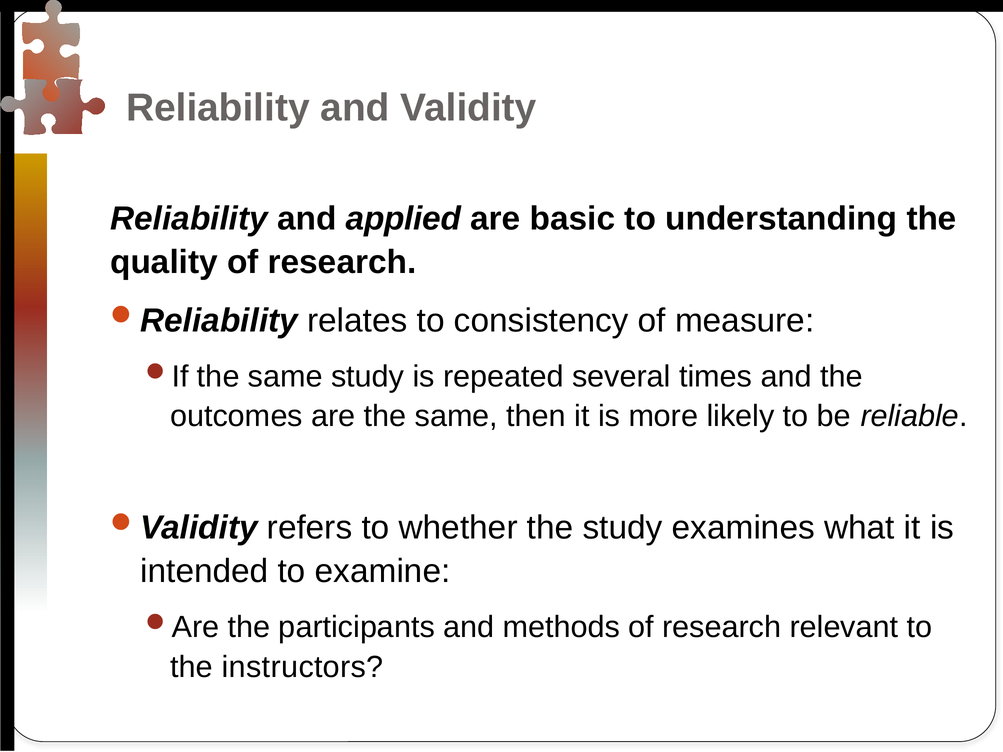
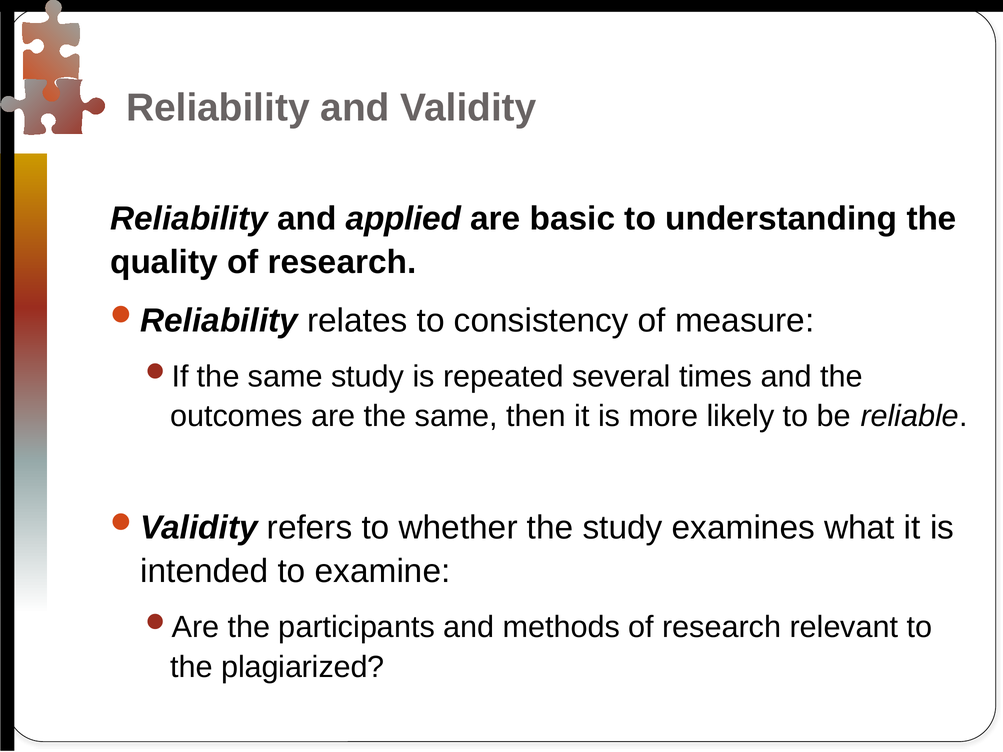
instructors: instructors -> plagiarized (303, 667)
